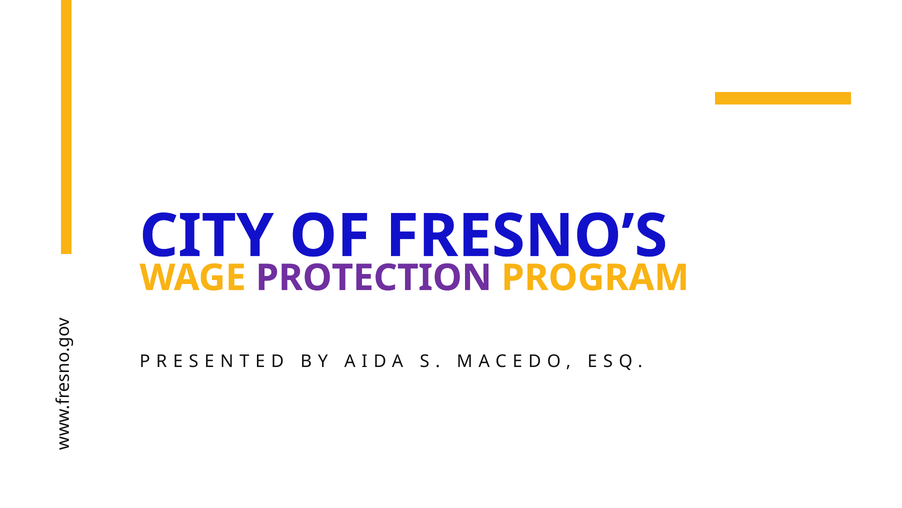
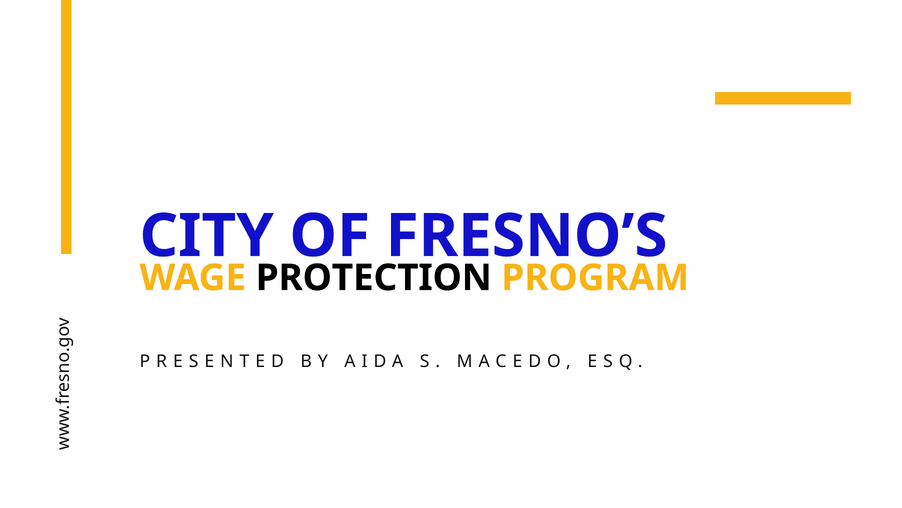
PROTECTION colour: purple -> black (374, 278)
